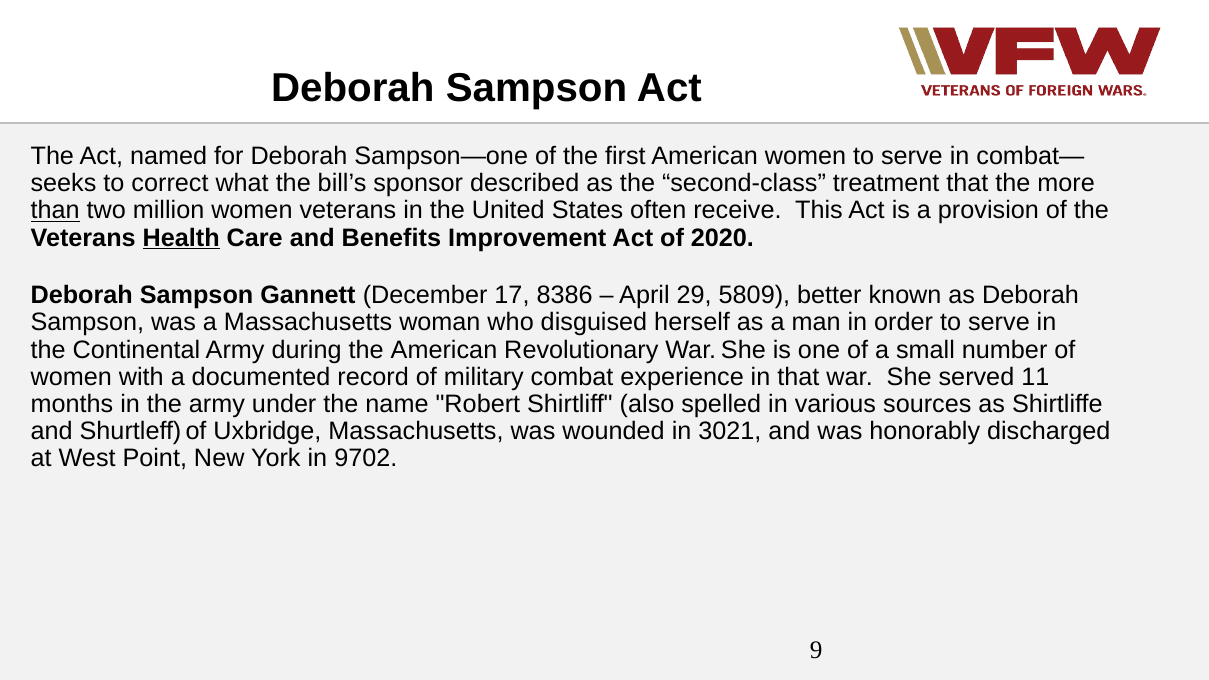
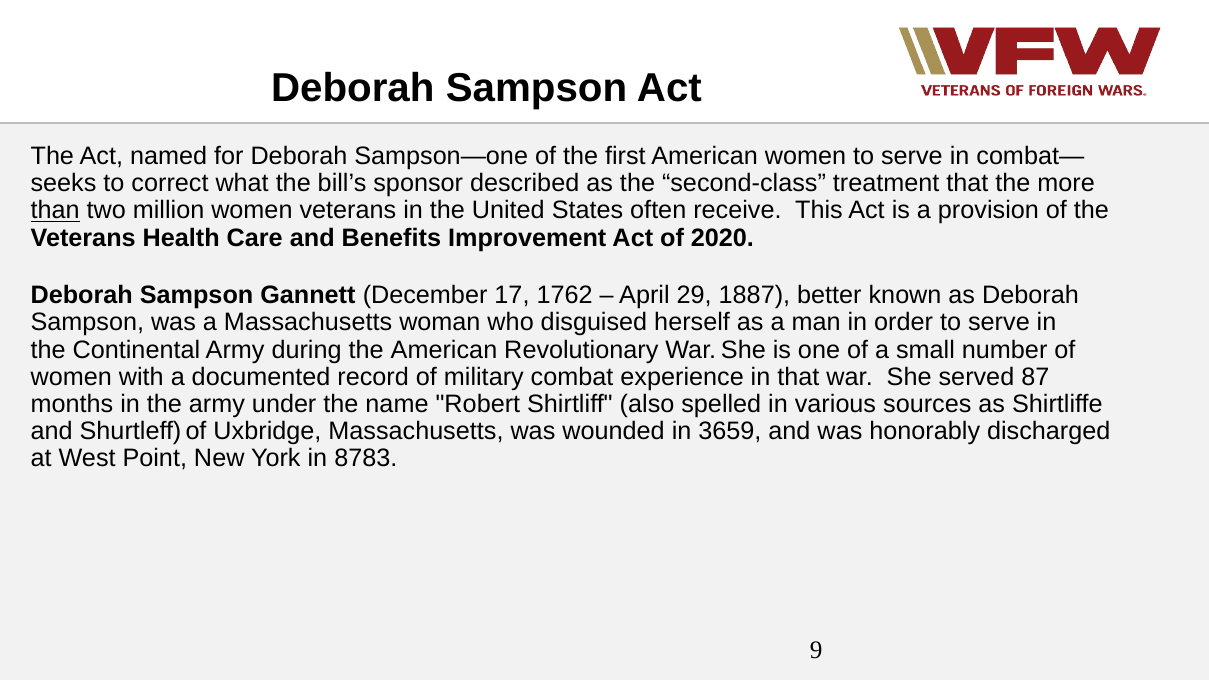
Health underline: present -> none (181, 238)
8386: 8386 -> 1762 (565, 295)
5809: 5809 -> 1887 (754, 295)
11: 11 -> 87 (1035, 377)
3021: 3021 -> 3659 (730, 431)
9702: 9702 -> 8783 (366, 459)
